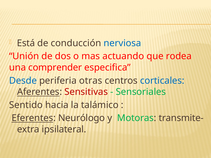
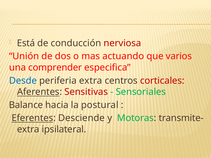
nerviosa colour: blue -> red (122, 43)
rodea: rodea -> varios (179, 56)
periferia otras: otras -> extra (91, 81)
corticales colour: blue -> red (162, 81)
Sentido: Sentido -> Balance (26, 105)
talámico: talámico -> postural (100, 105)
Neurólogo: Neurólogo -> Desciende (82, 118)
